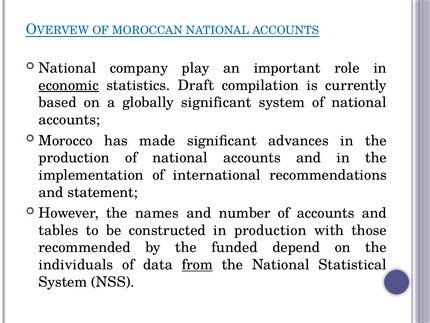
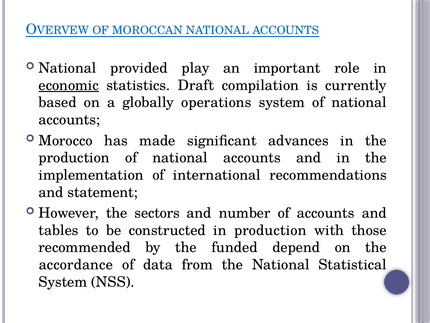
company: company -> provided (139, 68)
globally significant: significant -> operations (216, 102)
names: names -> sectors (157, 213)
individuals: individuals -> accordance (76, 264)
from underline: present -> none (197, 264)
